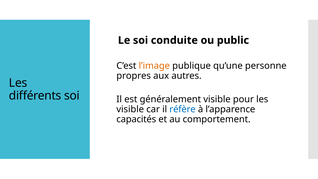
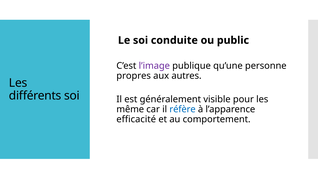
l’image colour: orange -> purple (154, 66)
visible: visible -> même (130, 109)
capacités: capacités -> efficacité (136, 119)
